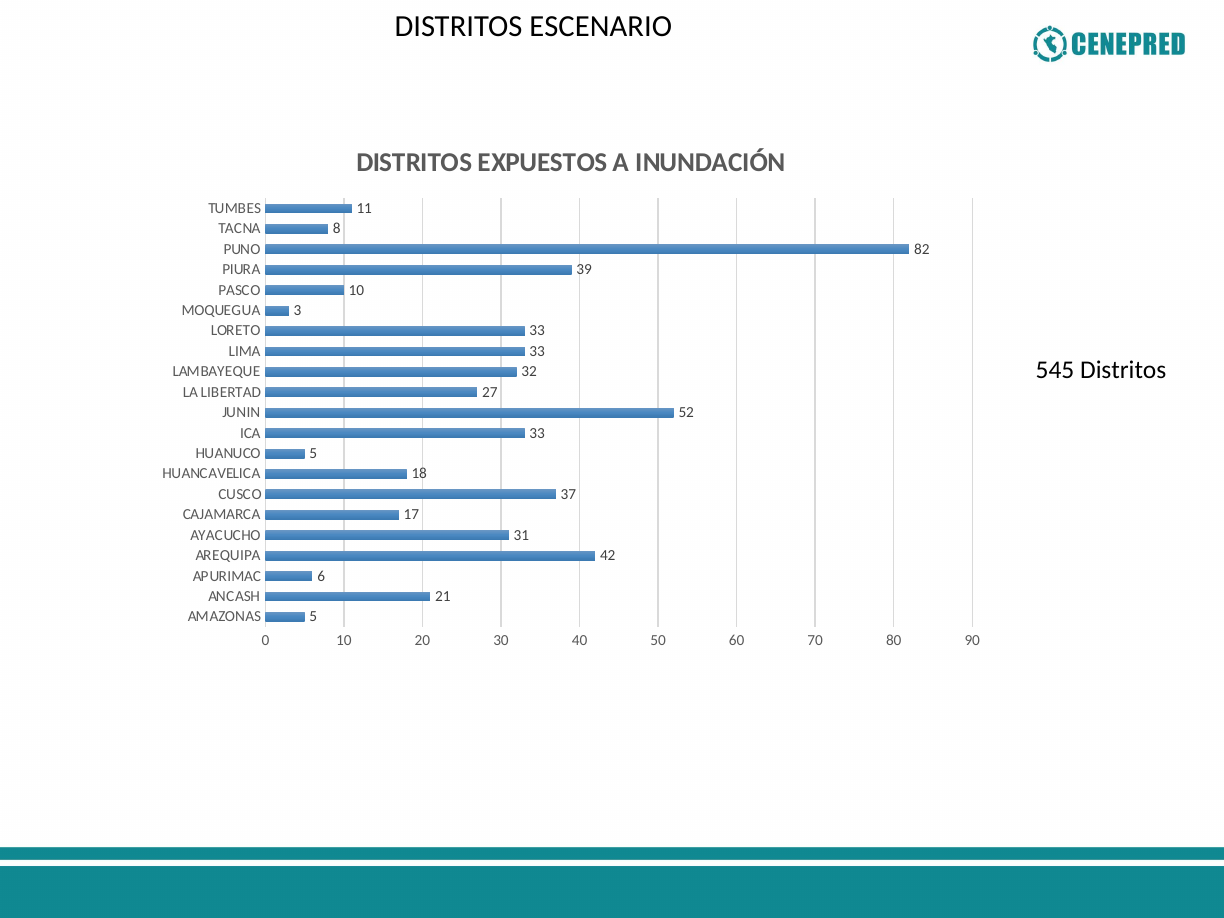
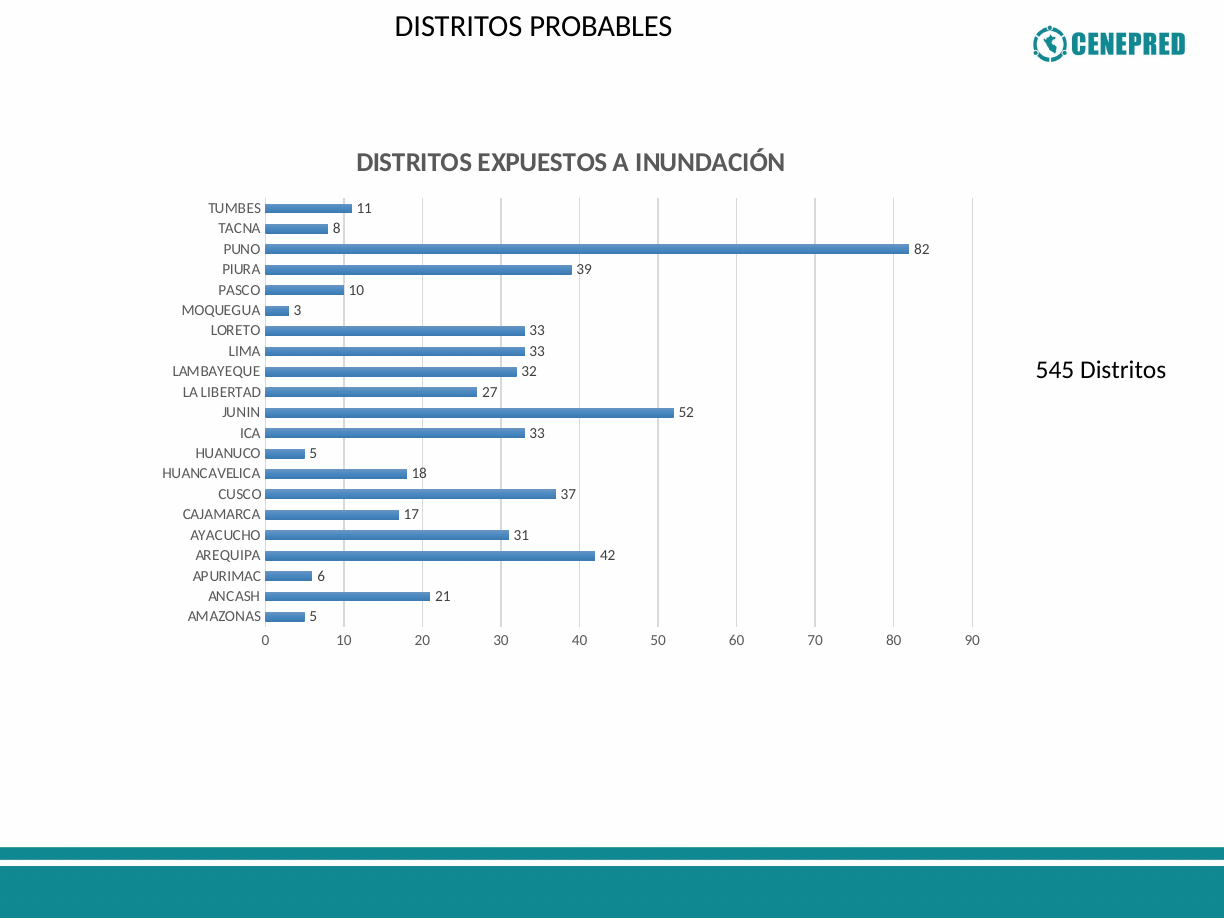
ESCENARIO: ESCENARIO -> PROBABLES (601, 26)
